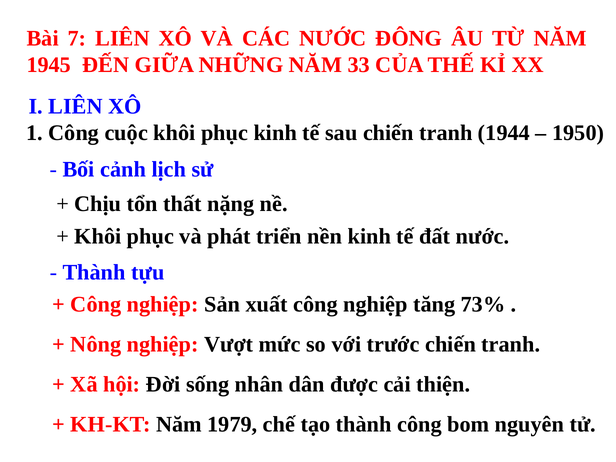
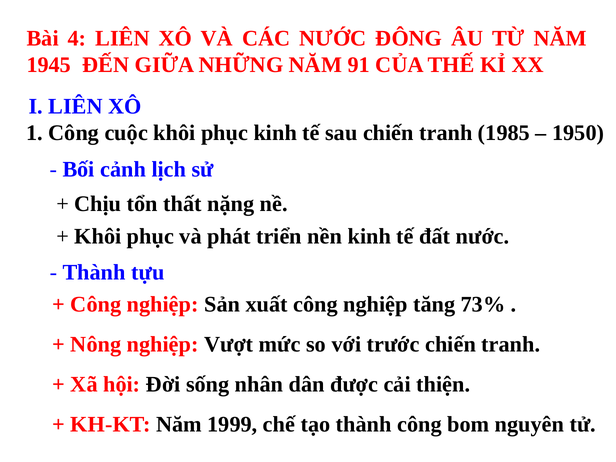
7: 7 -> 4 (77, 38)
33: 33 -> 91 (359, 65)
1944: 1944 -> 1985 (504, 133)
1979: 1979 -> 1999 (232, 424)
